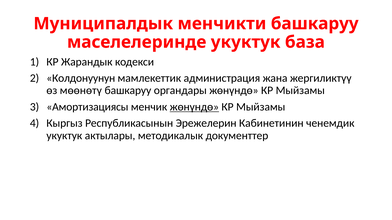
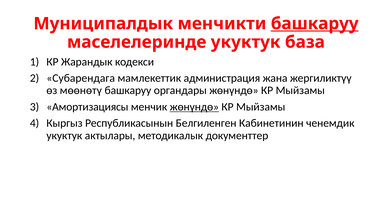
башкаруу underline: none -> present (315, 24)
Колдонуунун: Колдонуунун -> Субарендага (81, 78)
Эрежелерин: Эрежелерин -> Белгиленген (206, 123)
